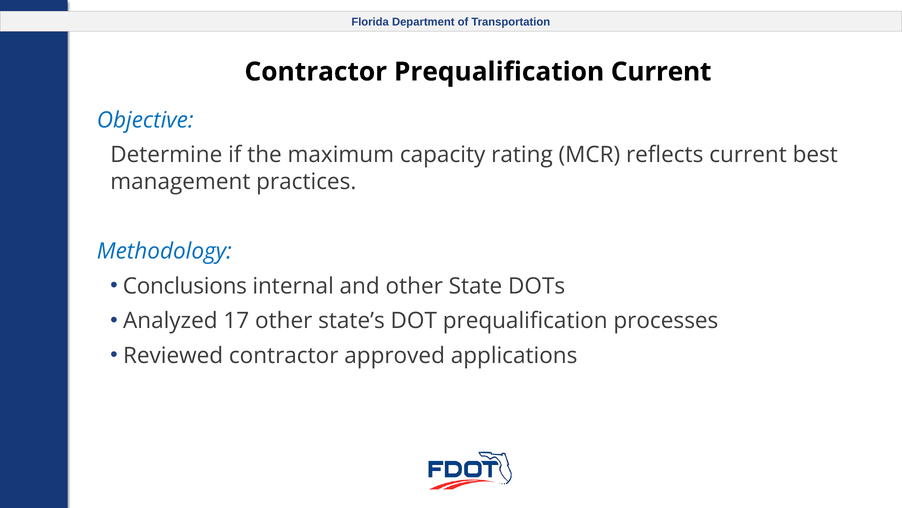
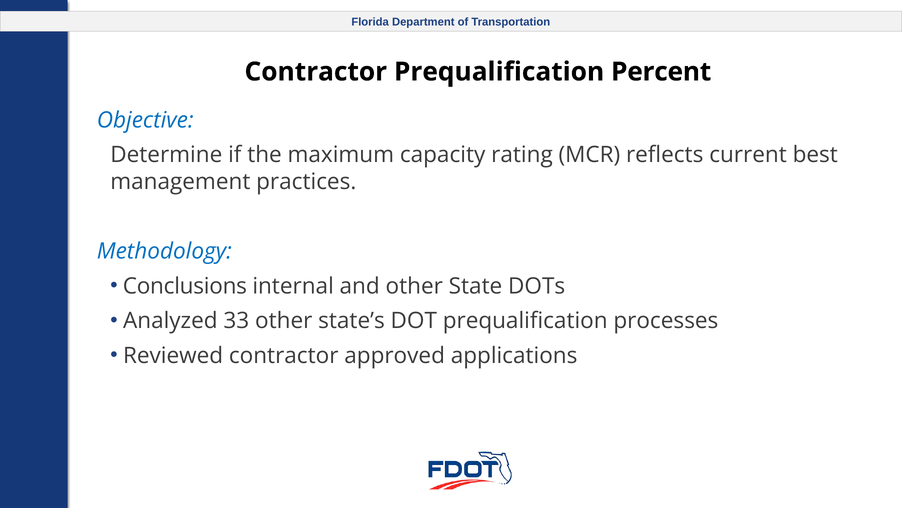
Prequalification Current: Current -> Percent (661, 72)
17: 17 -> 33 (236, 321)
